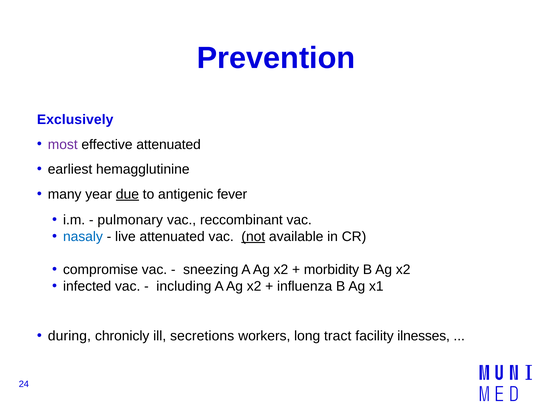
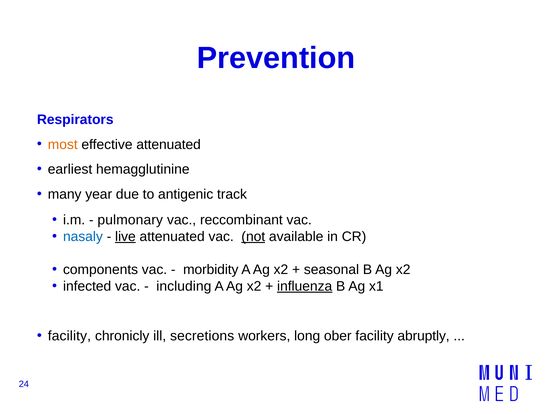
Exclusively: Exclusively -> Respirators (75, 120)
most colour: purple -> orange (63, 144)
due underline: present -> none (127, 194)
fever: fever -> track (232, 194)
live underline: none -> present (125, 236)
compromise: compromise -> components (101, 270)
sneezing: sneezing -> morbidity (211, 270)
morbidity: morbidity -> seasonal (331, 270)
influenza underline: none -> present (305, 286)
during: during -> facility (69, 336)
tract: tract -> ober (338, 336)
ilnesses: ilnesses -> abruptly (424, 336)
